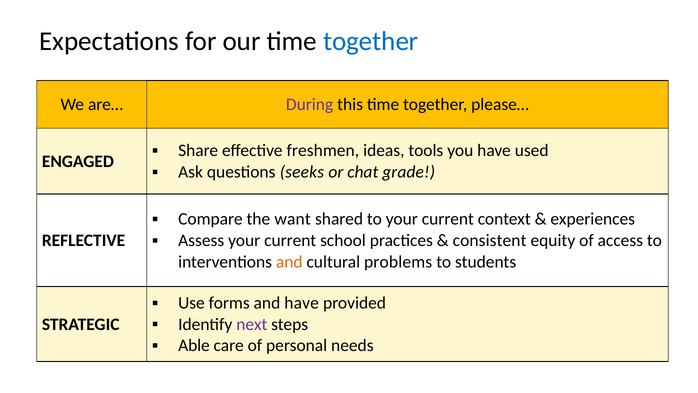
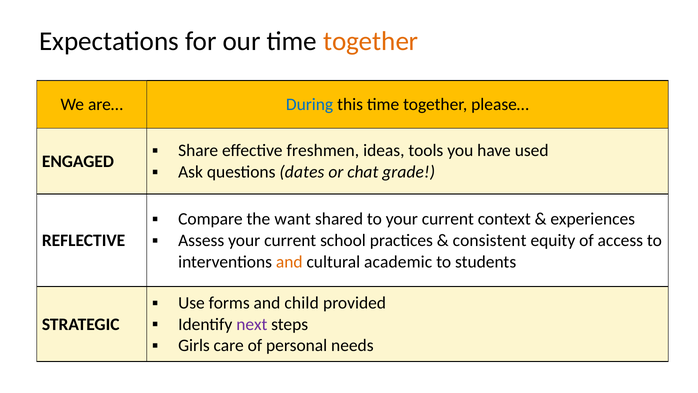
together colour: blue -> orange (371, 41)
During colour: purple -> blue (310, 104)
seeks: seeks -> dates (302, 172)
problems: problems -> academic (398, 262)
and have: have -> child (302, 303)
Able: Able -> Girls (194, 345)
